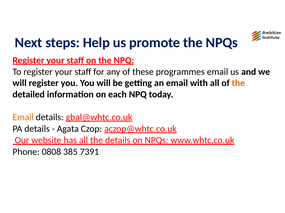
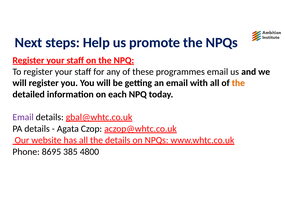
Email colour: orange -> purple (23, 118)
0808: 0808 -> 8695 (51, 152)
7391: 7391 -> 4800 (89, 152)
